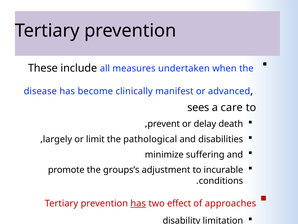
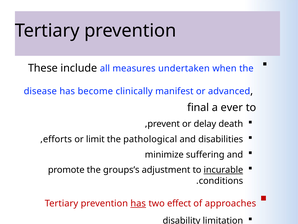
sees: sees -> final (198, 107)
care: care -> ever (232, 107)
largely: largely -> efforts (57, 139)
incurable underline: none -> present (223, 170)
